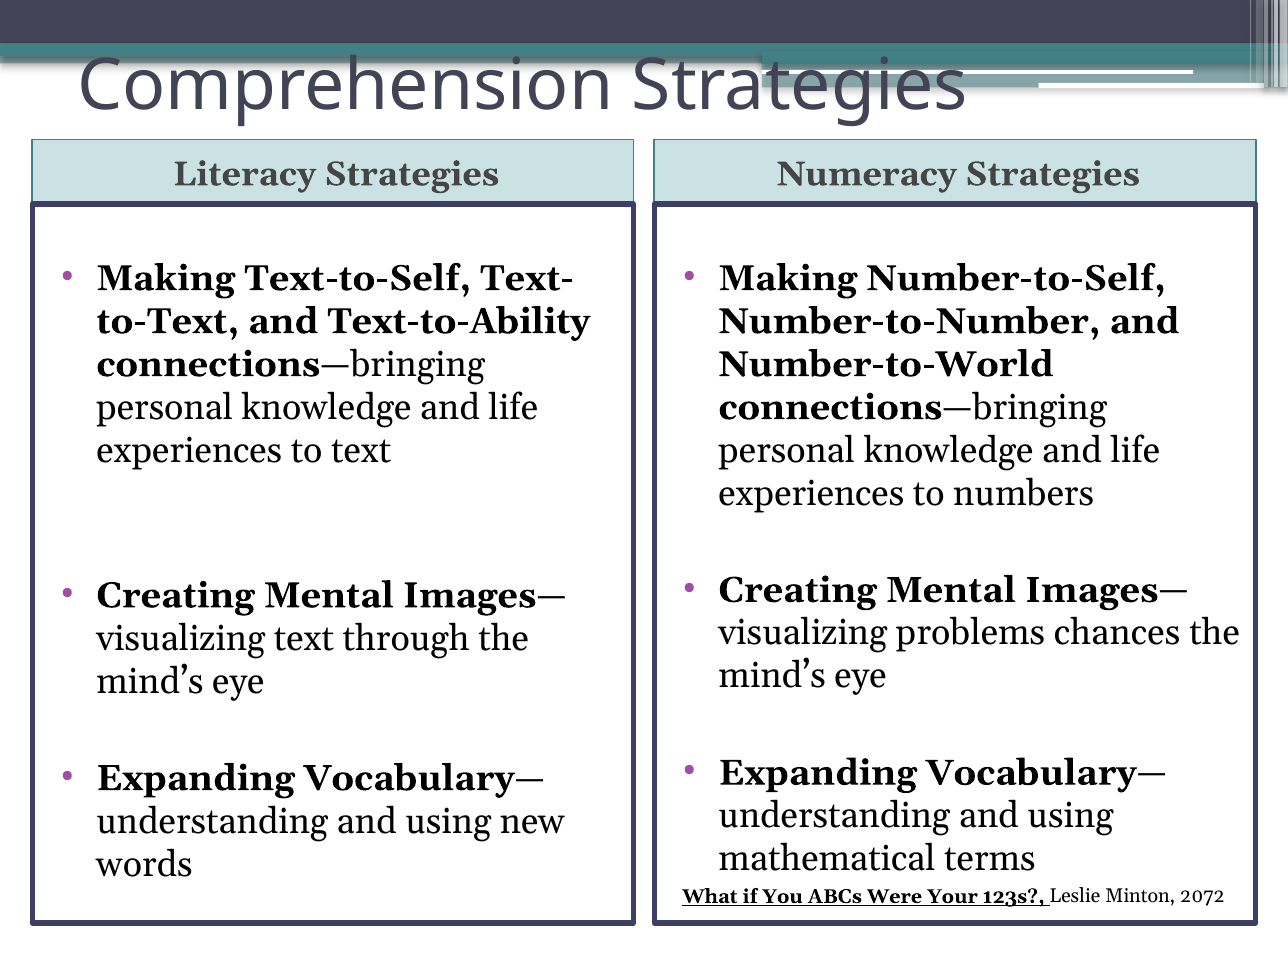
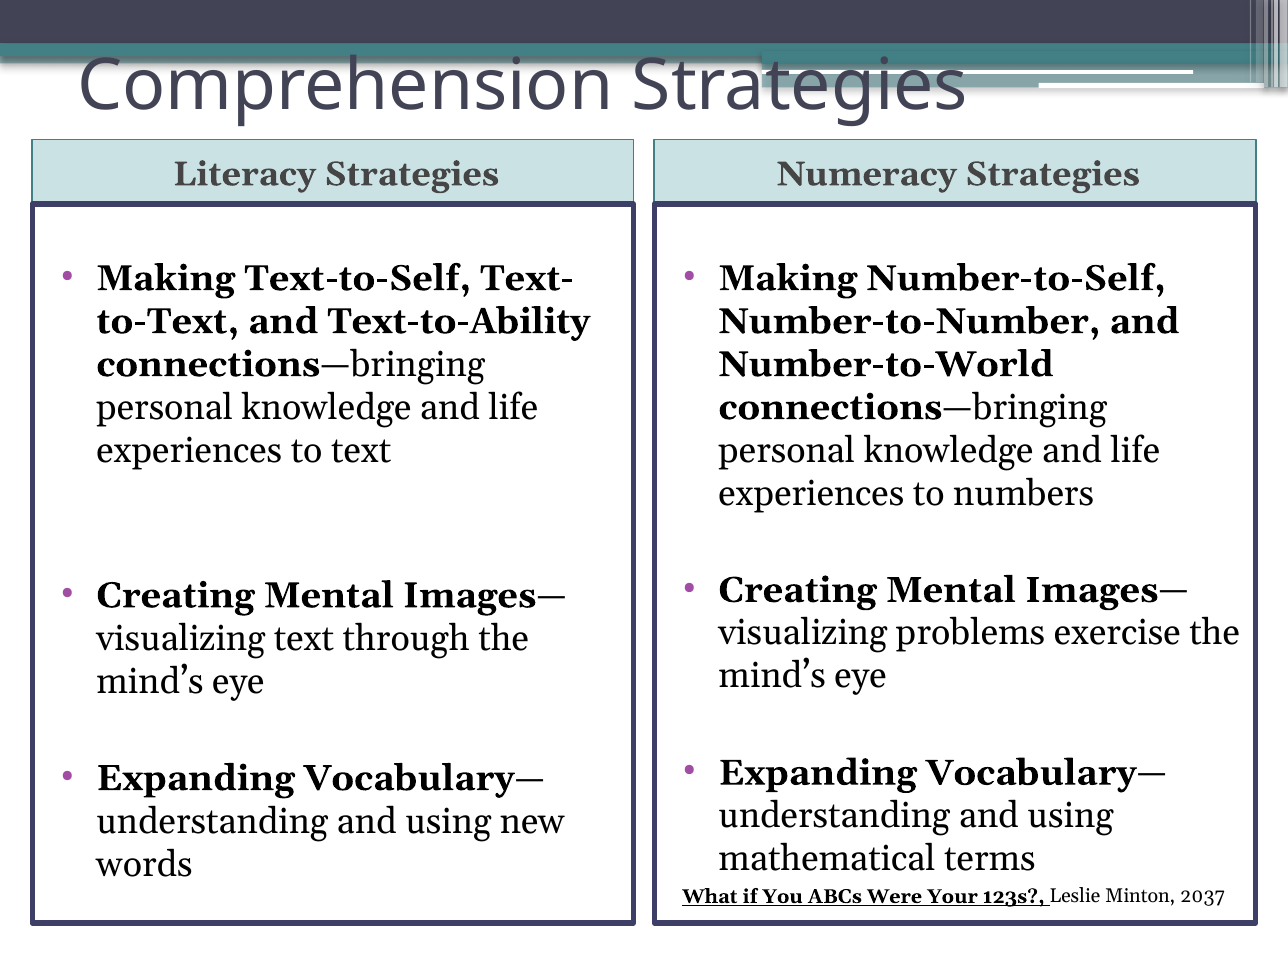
chances: chances -> exercise (1117, 633)
2072: 2072 -> 2037 (1202, 896)
